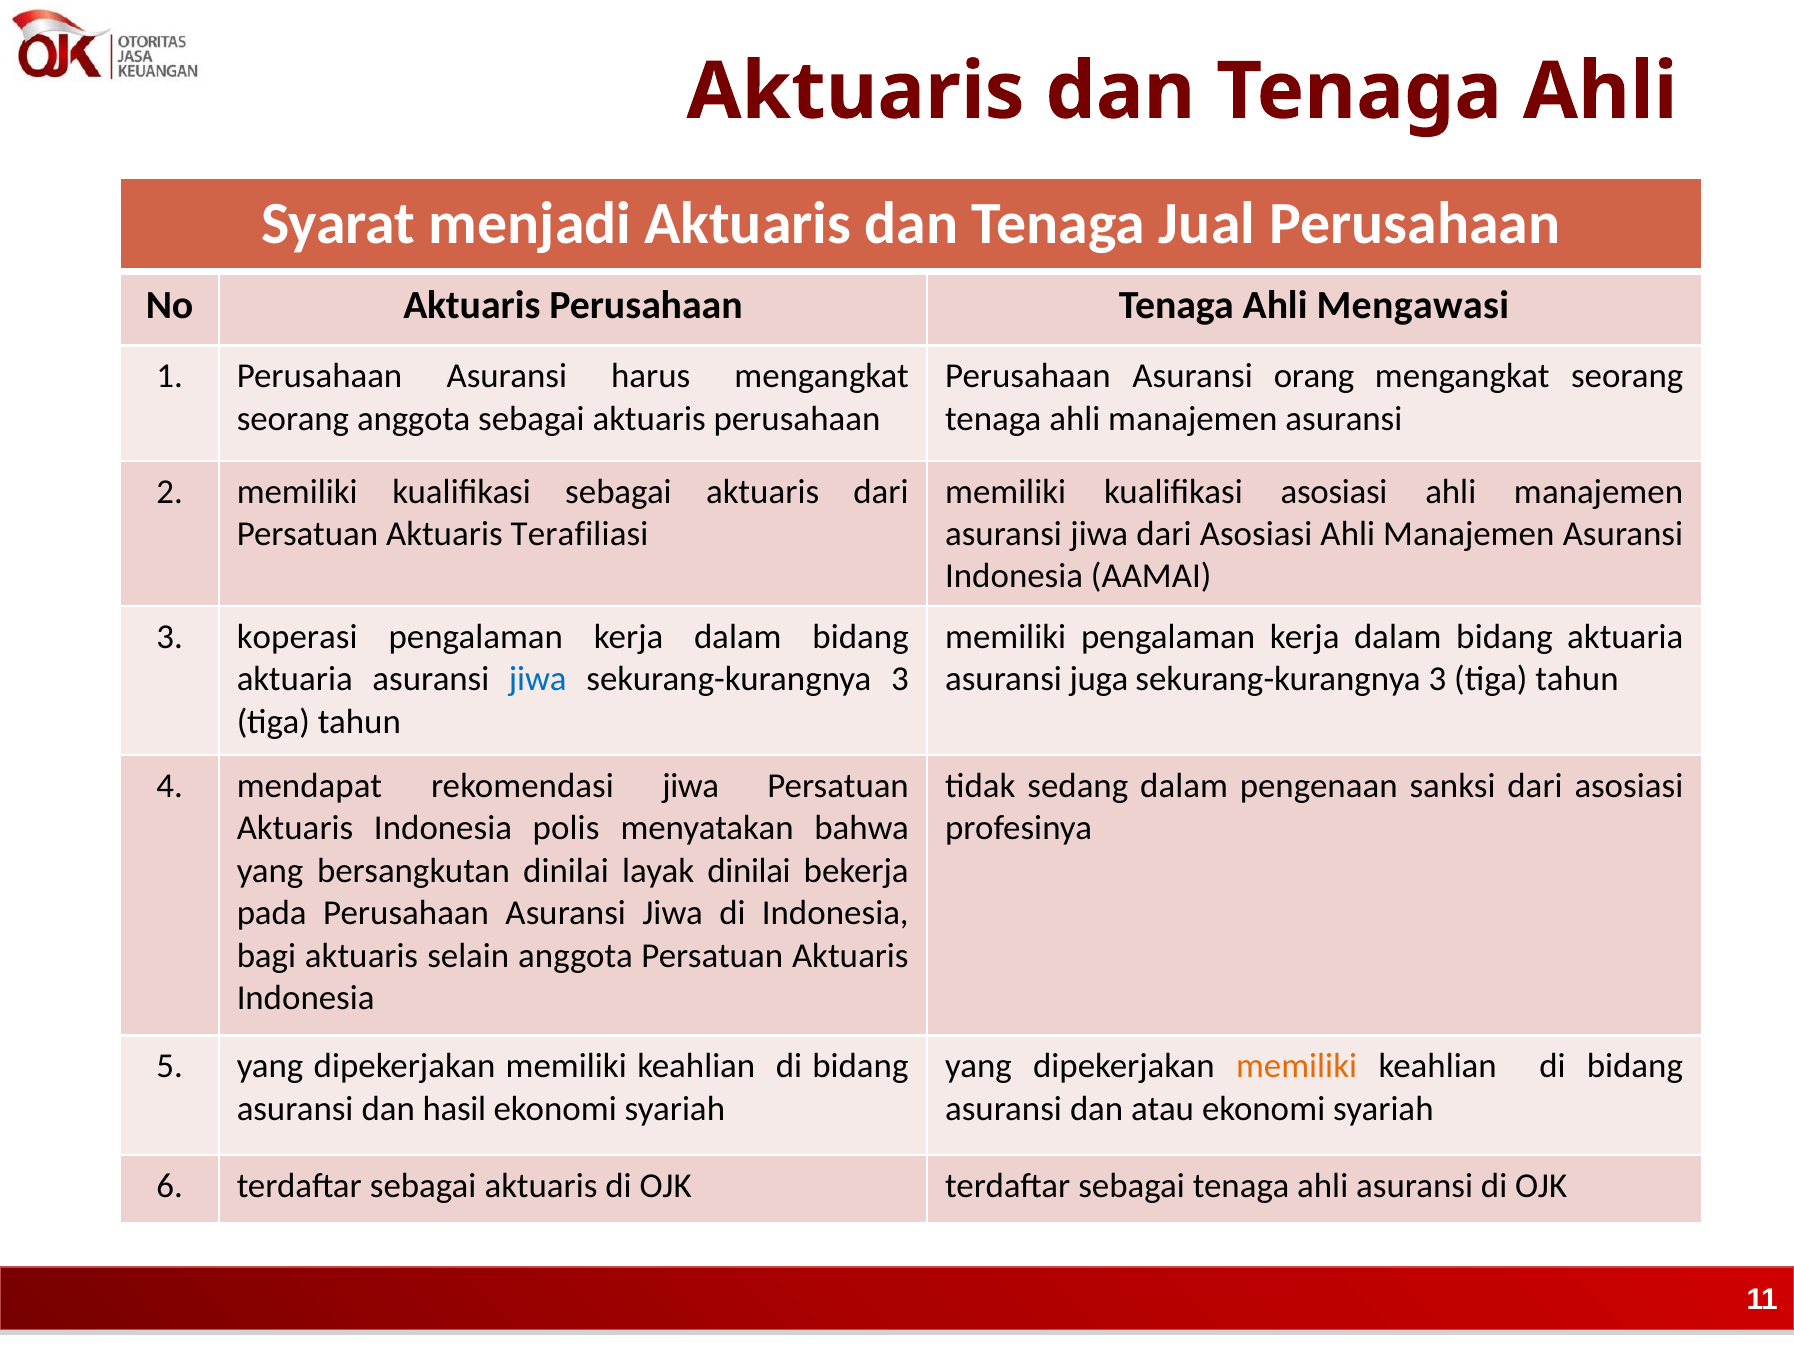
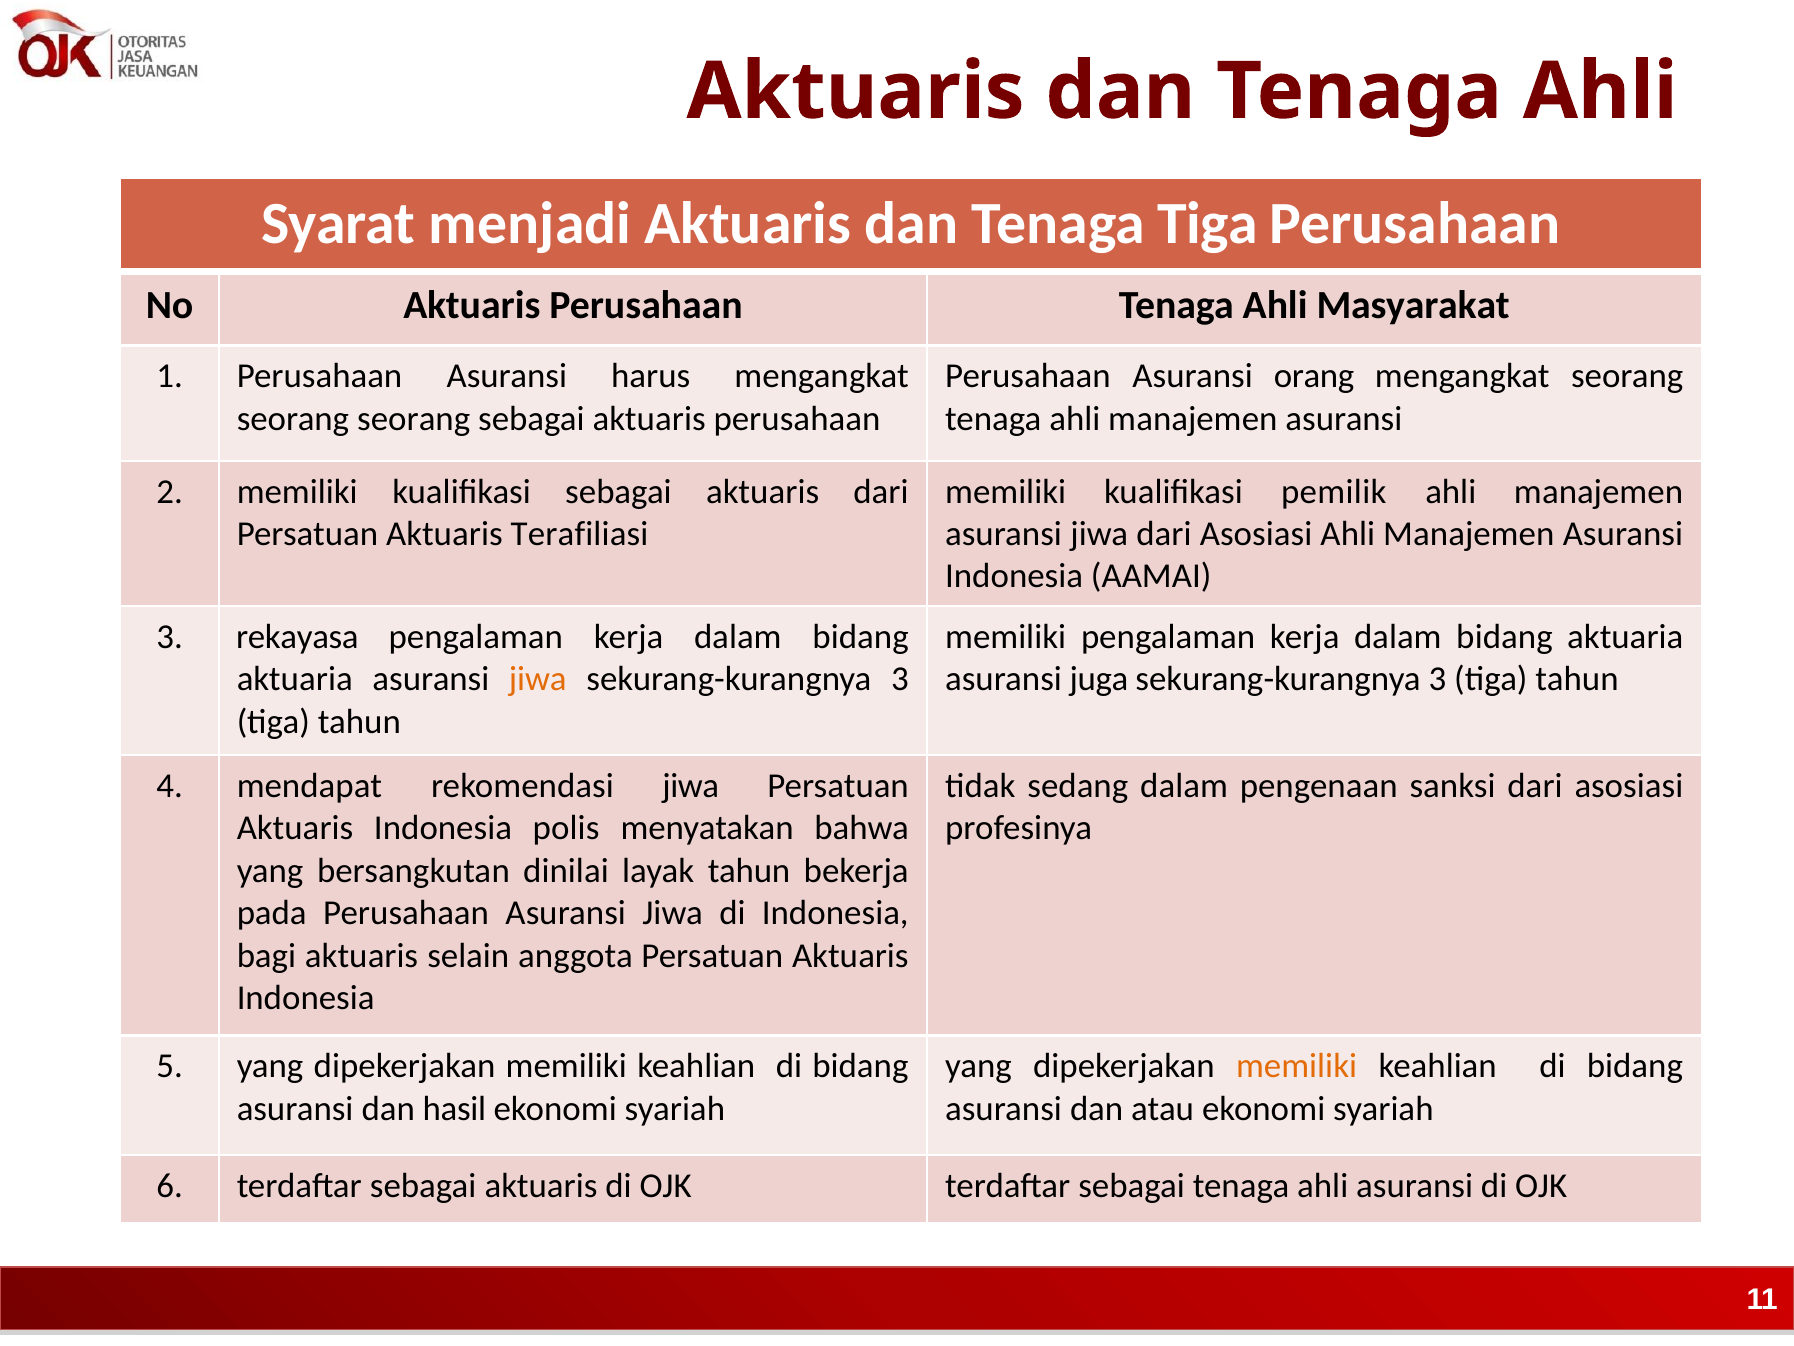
Tenaga Jual: Jual -> Tiga (1207, 224)
Mengawasi: Mengawasi -> Masyarakat (1413, 305)
seorang anggota: anggota -> seorang (414, 418)
kualifikasi asosiasi: asosiasi -> pemilik (1334, 491)
koperasi: koperasi -> rekayasa (297, 637)
jiwa colour: blue -> orange (538, 679)
layak dinilai: dinilai -> tahun (749, 870)
